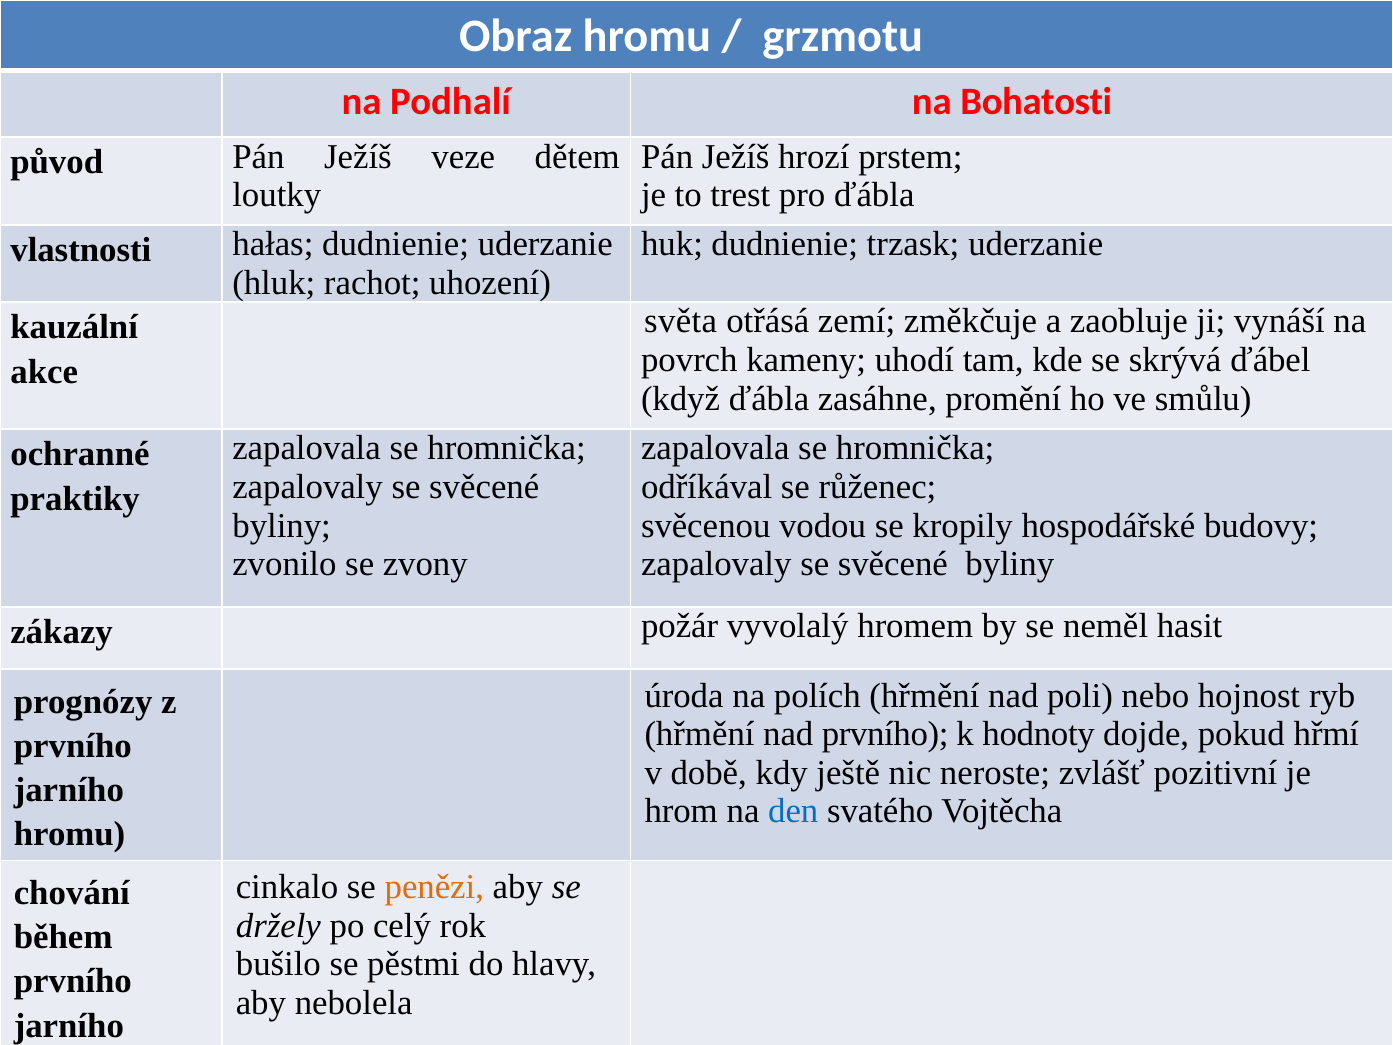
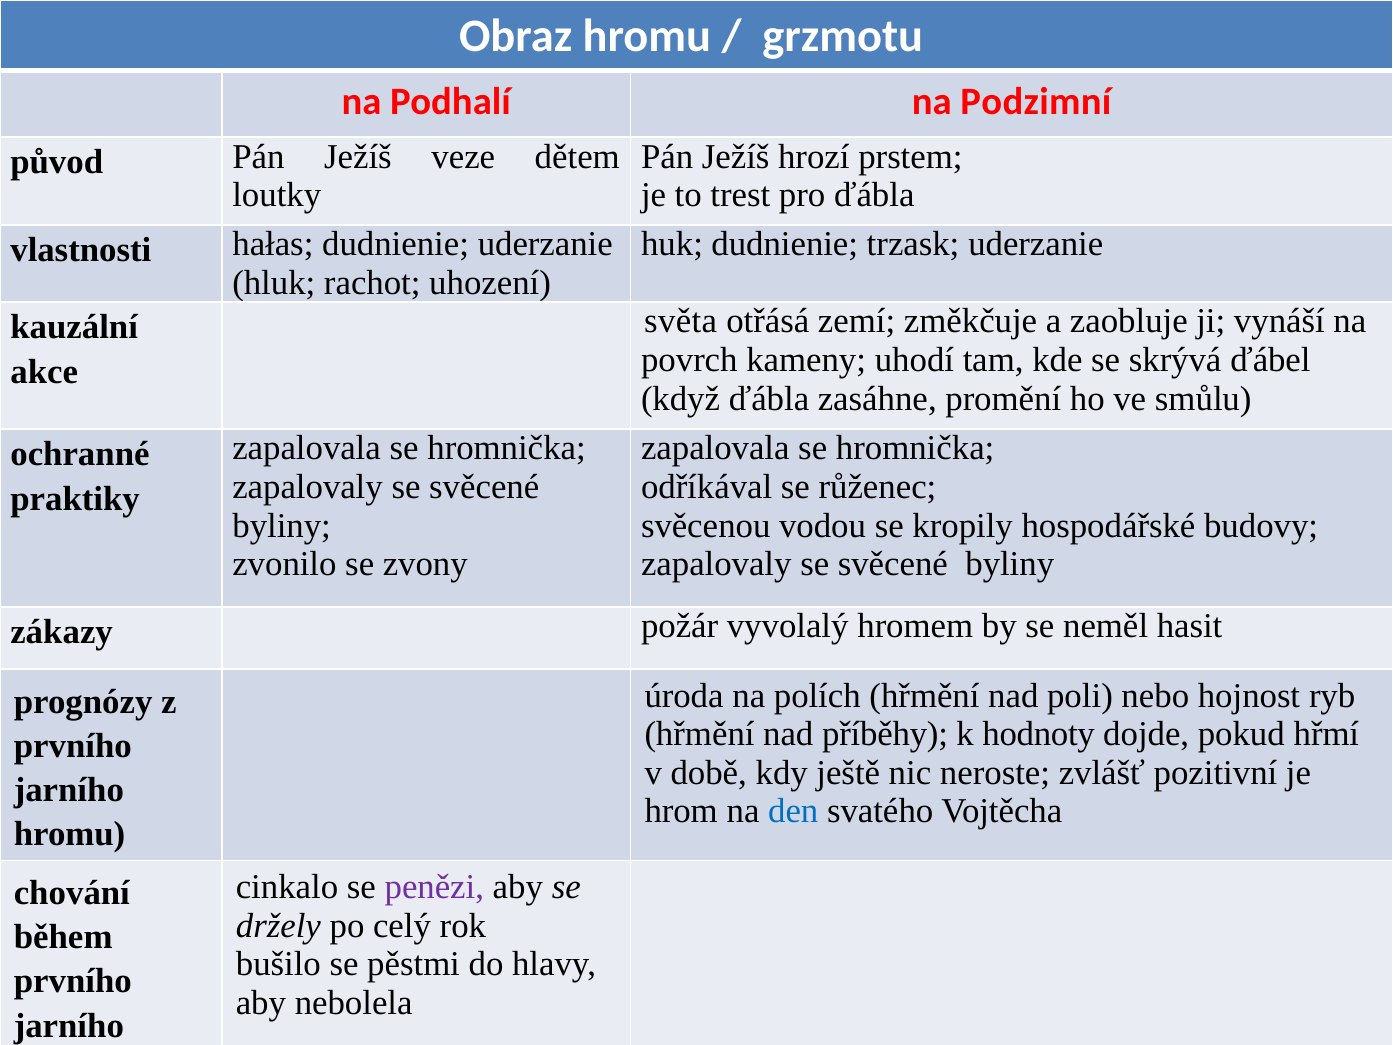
Bohatosti: Bohatosti -> Podzimní (1036, 102)
nad prvního: prvního -> příběhy (885, 734)
penězi colour: orange -> purple (434, 887)
